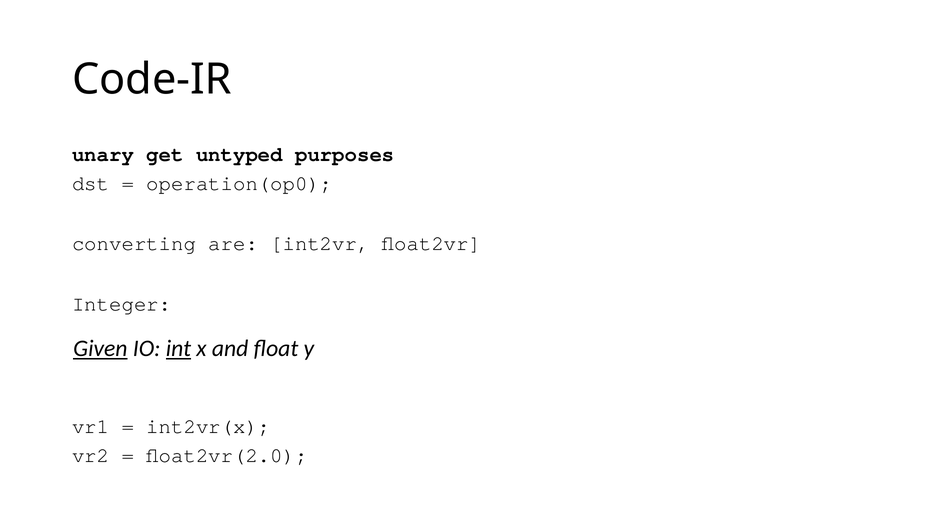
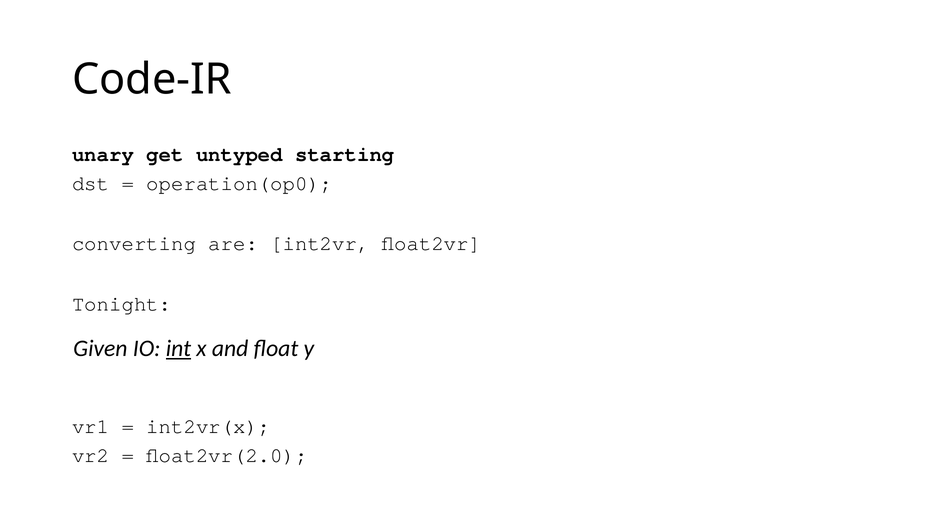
purposes: purposes -> starting (345, 154)
Integer: Integer -> Tonight (122, 303)
Given underline: present -> none (100, 348)
